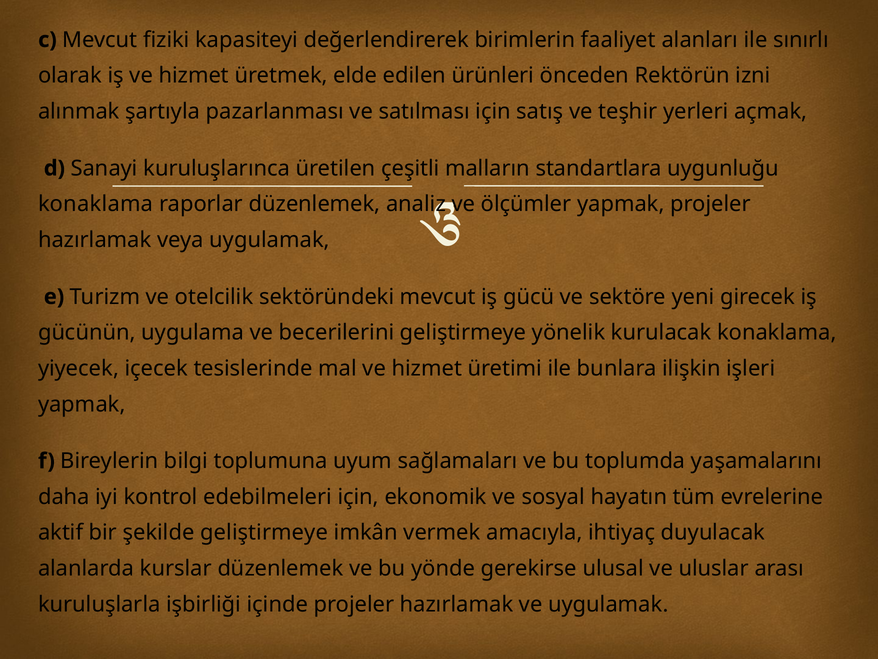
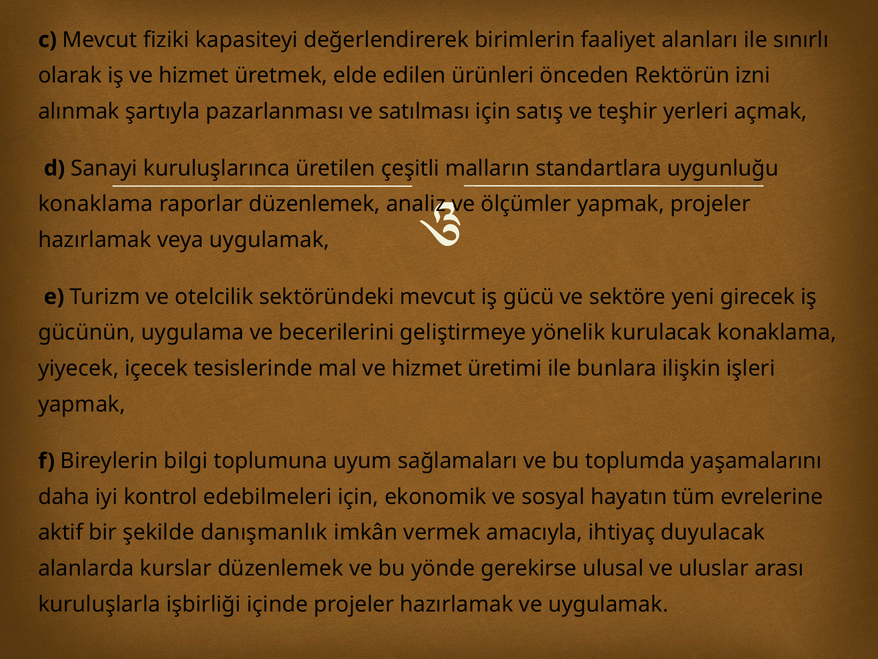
şekilde geliştirmeye: geliştirmeye -> danışmanlık (264, 532)
